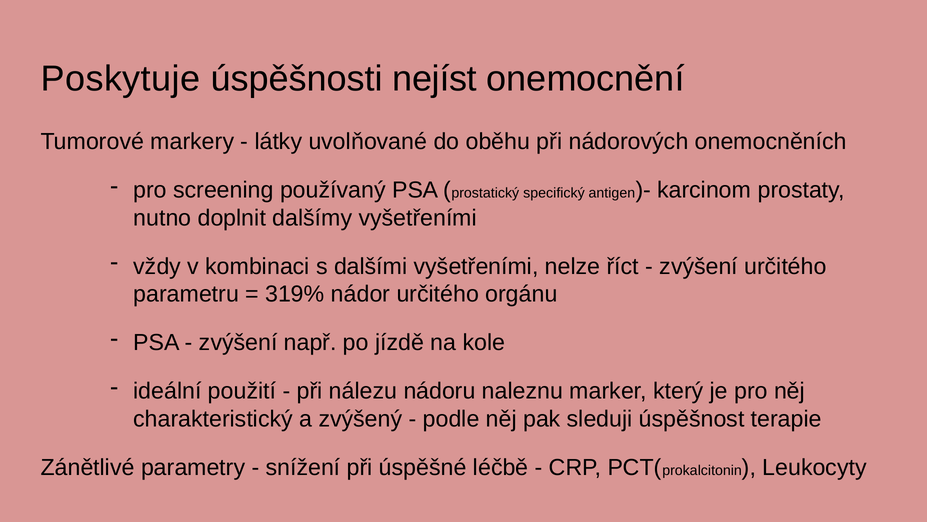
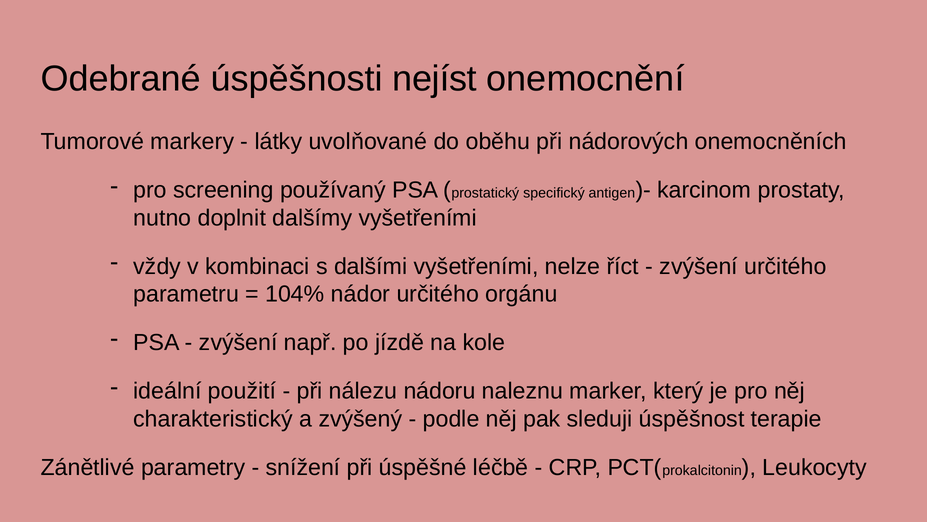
Poskytuje: Poskytuje -> Odebrané (121, 79)
319%: 319% -> 104% (295, 294)
